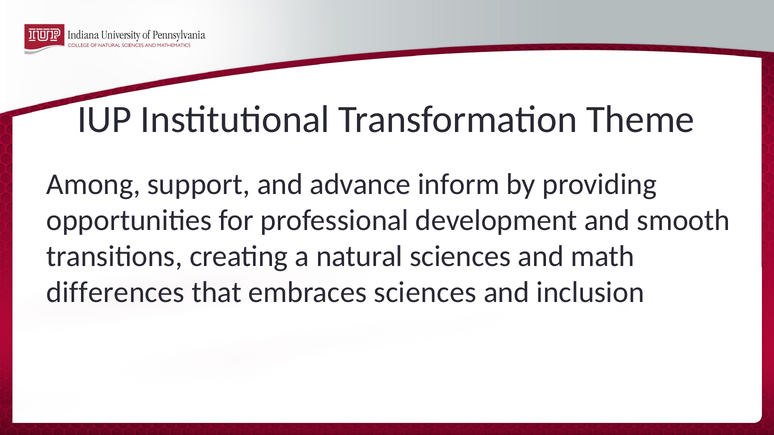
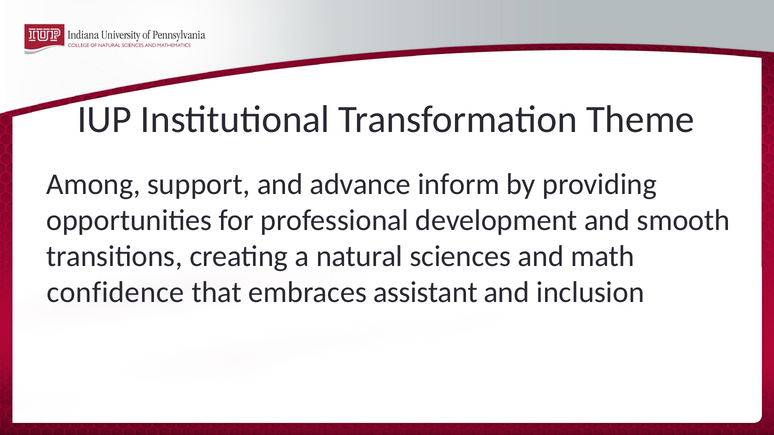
differences: differences -> confidence (116, 293)
embraces sciences: sciences -> assistant (425, 293)
